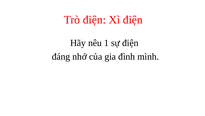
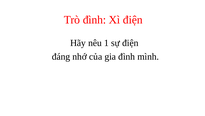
Trò điện: điện -> đình (94, 20)
